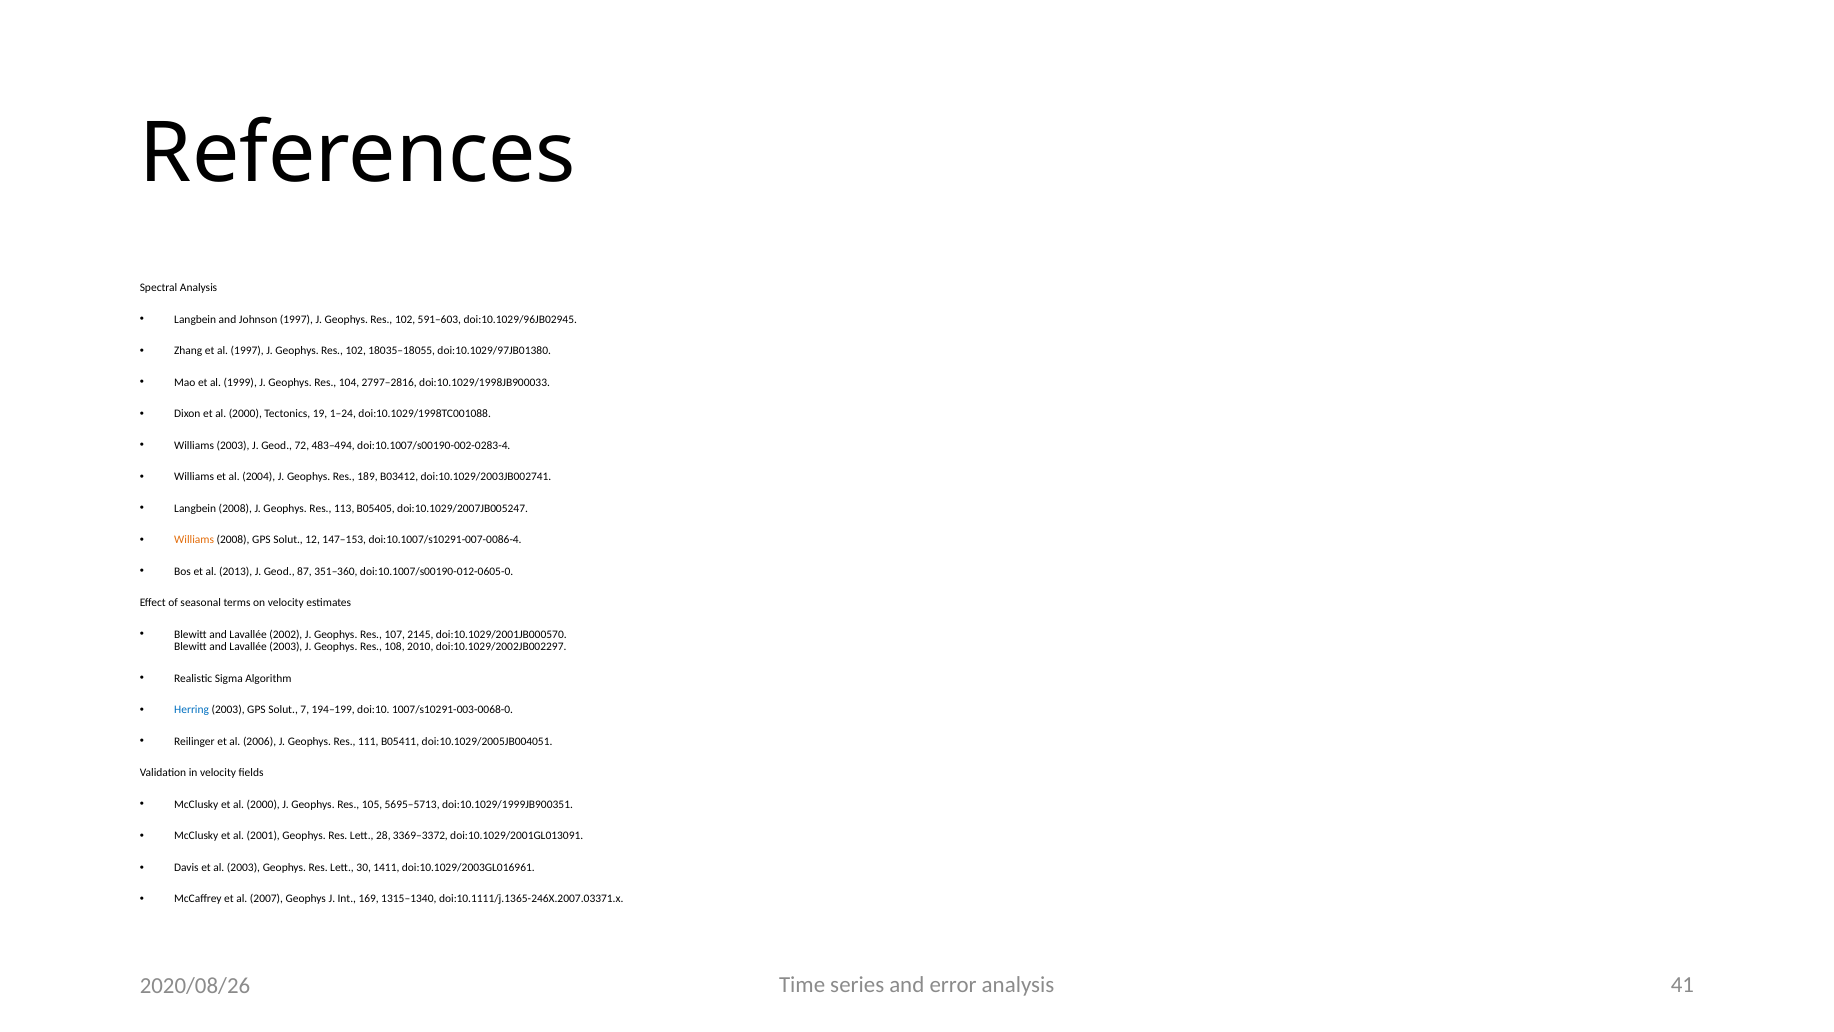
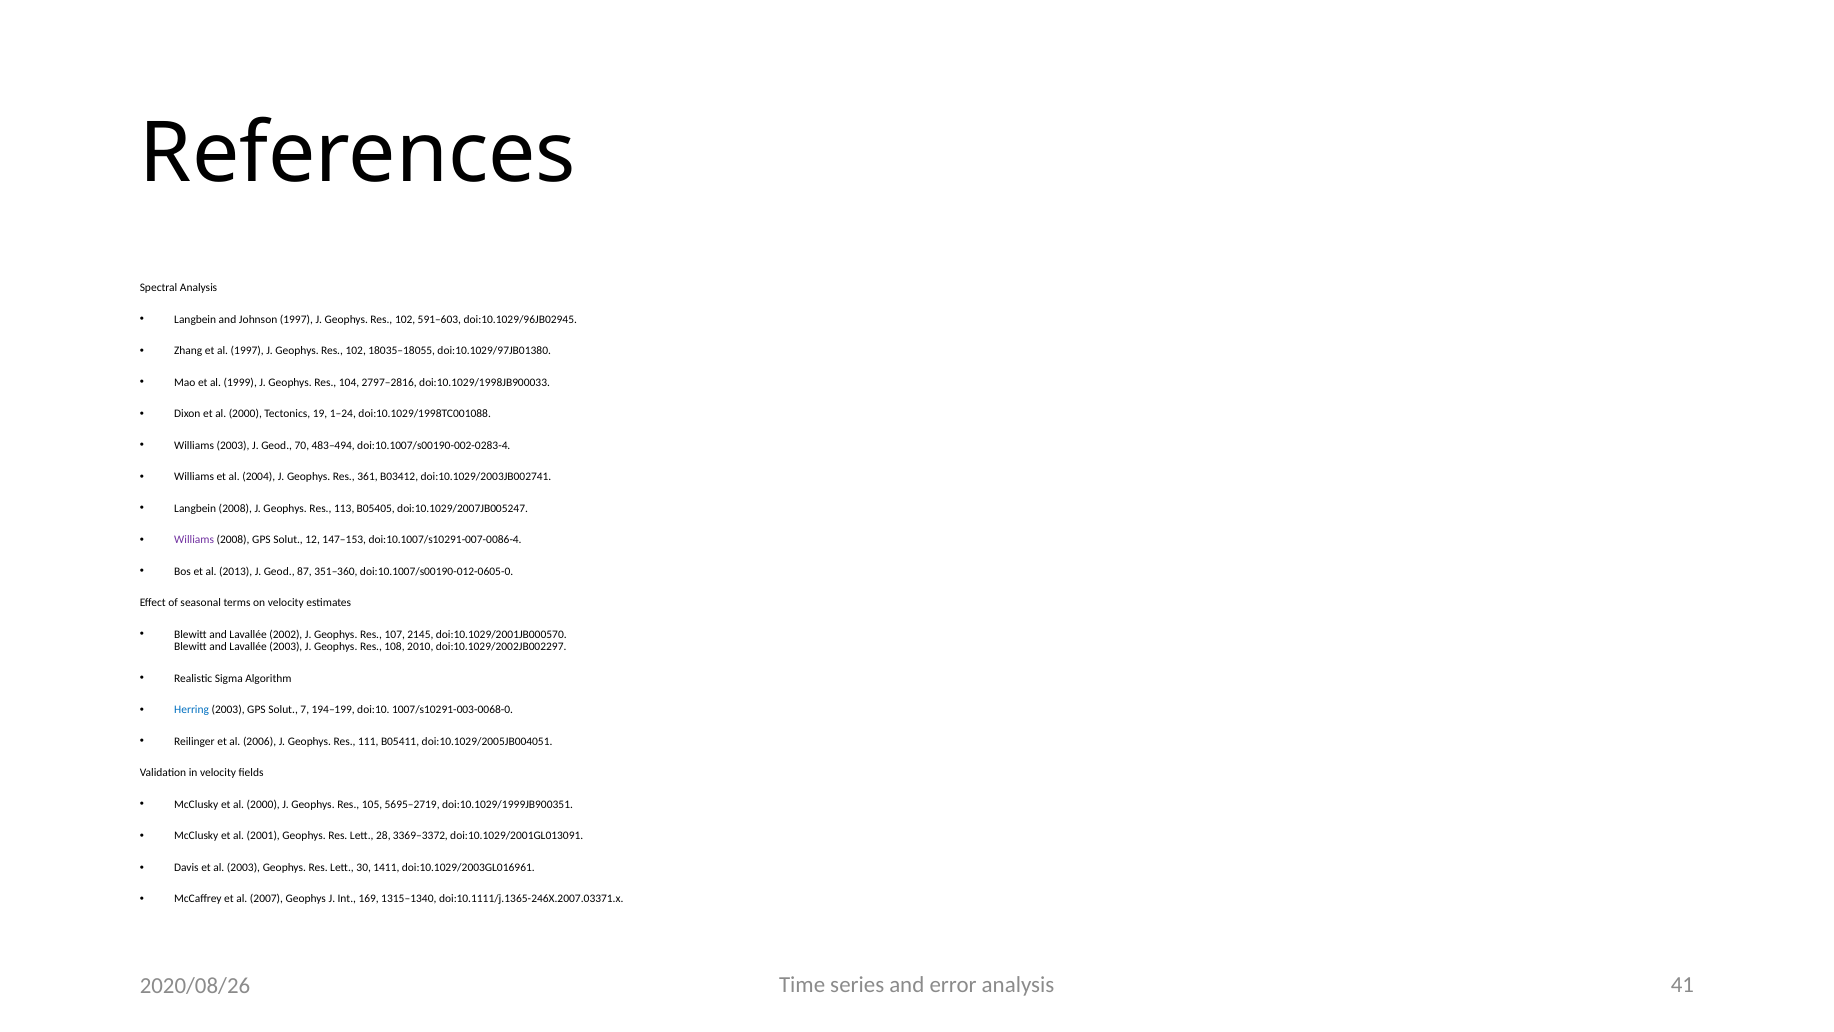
72: 72 -> 70 (302, 445)
189: 189 -> 361 (368, 477)
Williams colour: orange -> purple (194, 540)
5695–5713: 5695–5713 -> 5695–2719 (412, 804)
